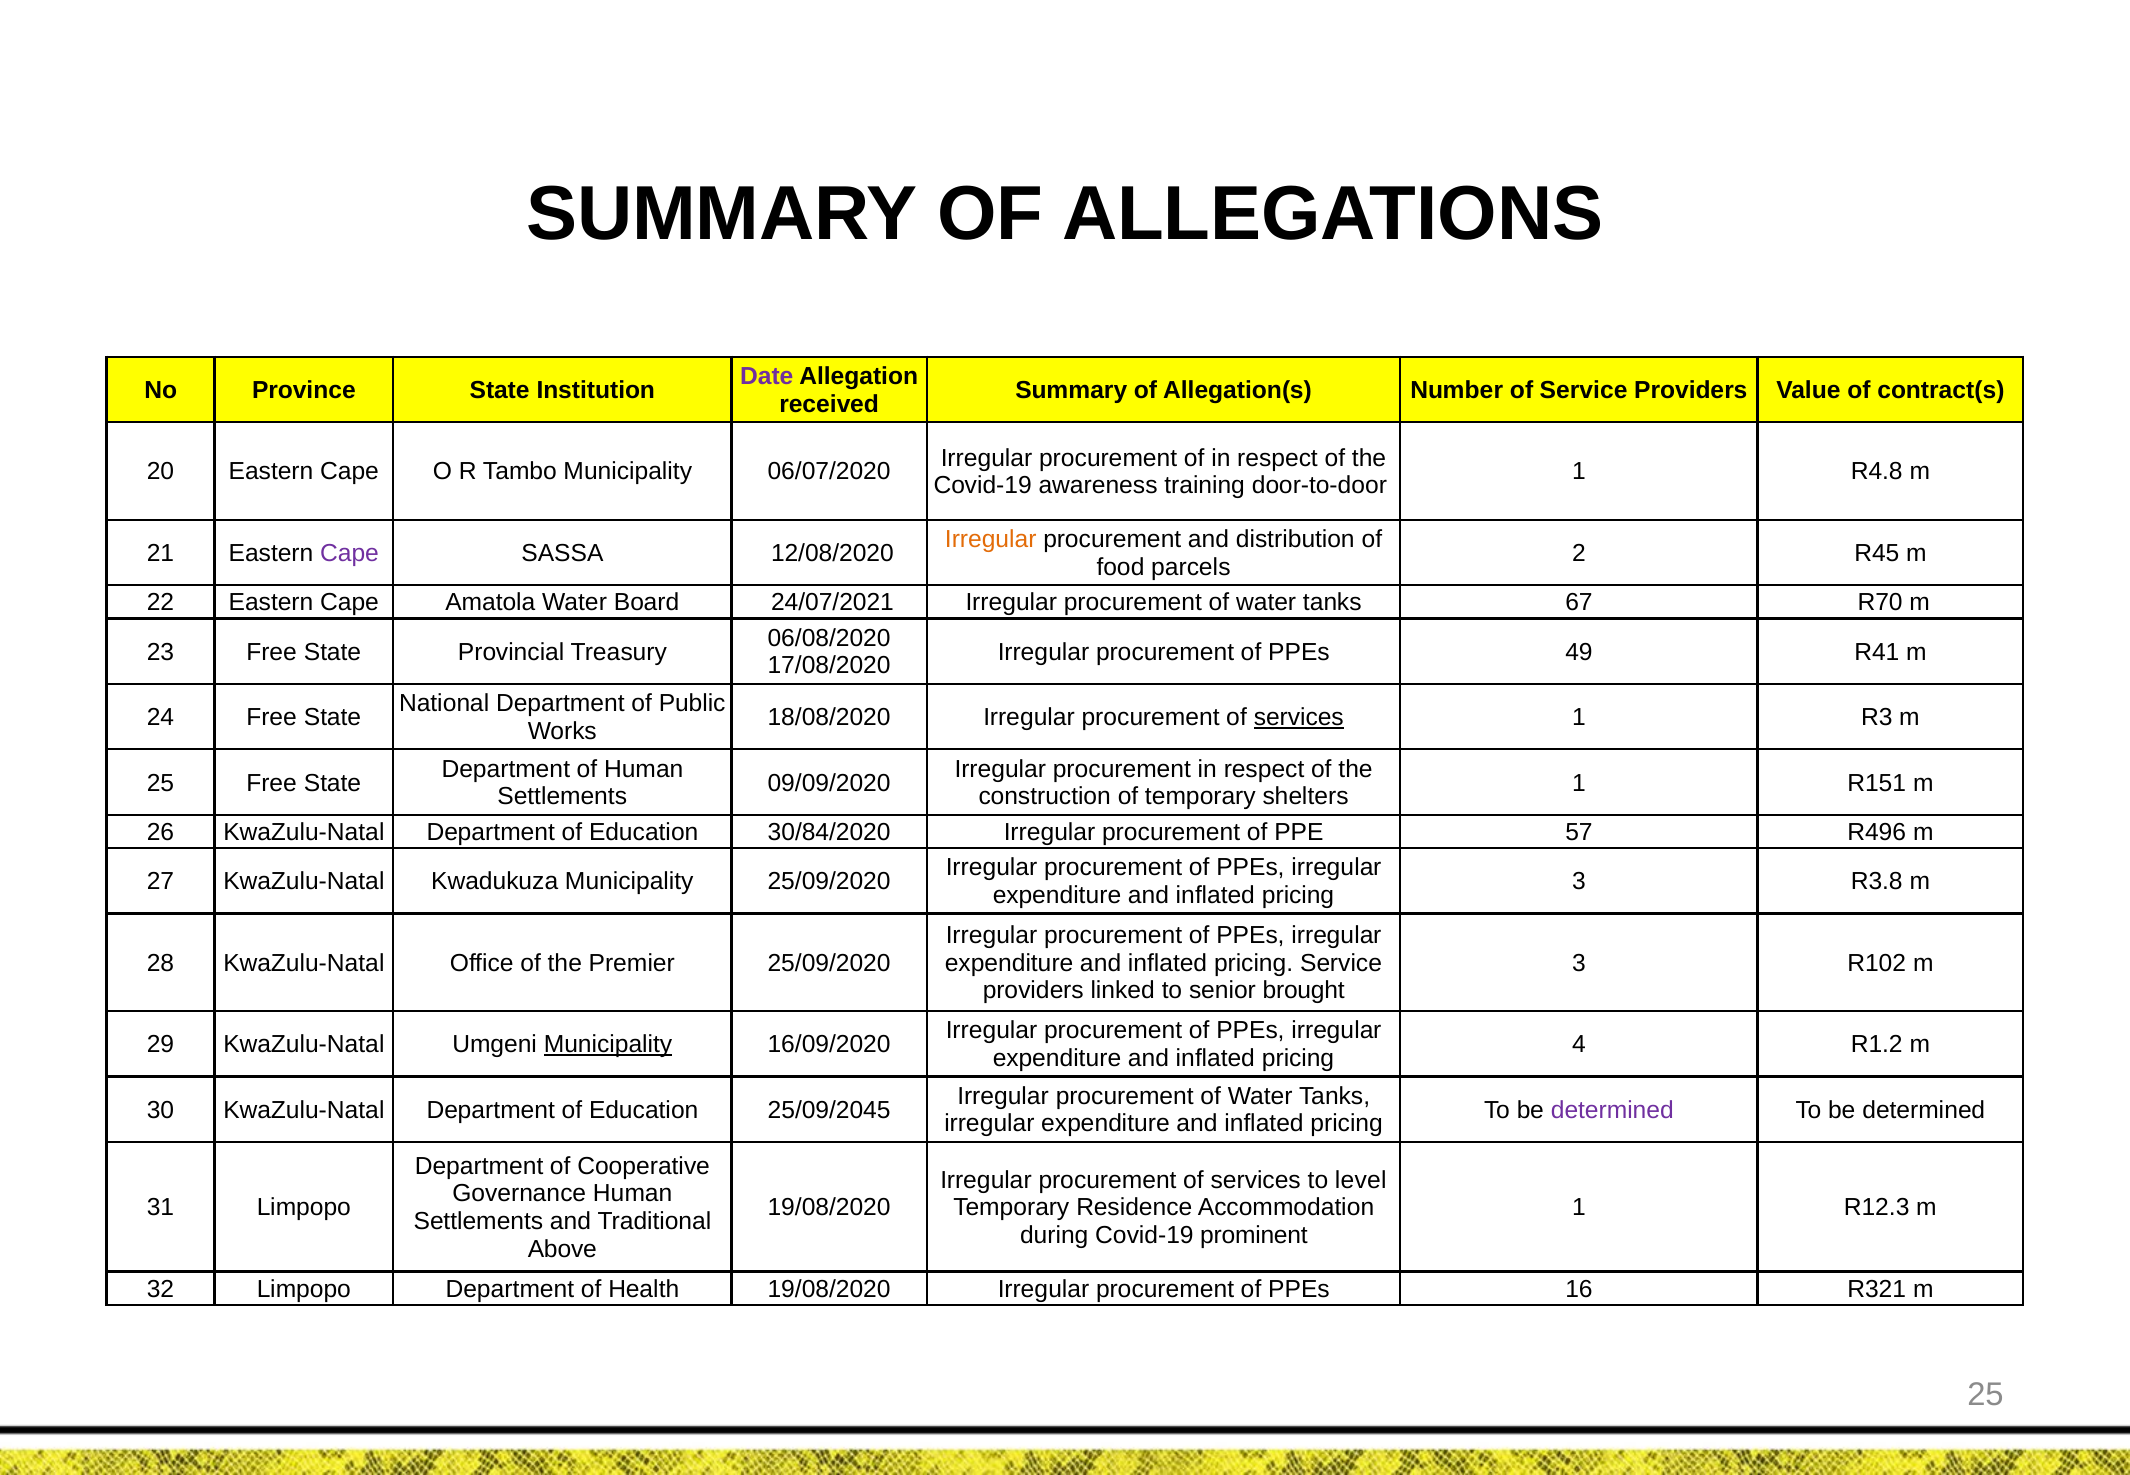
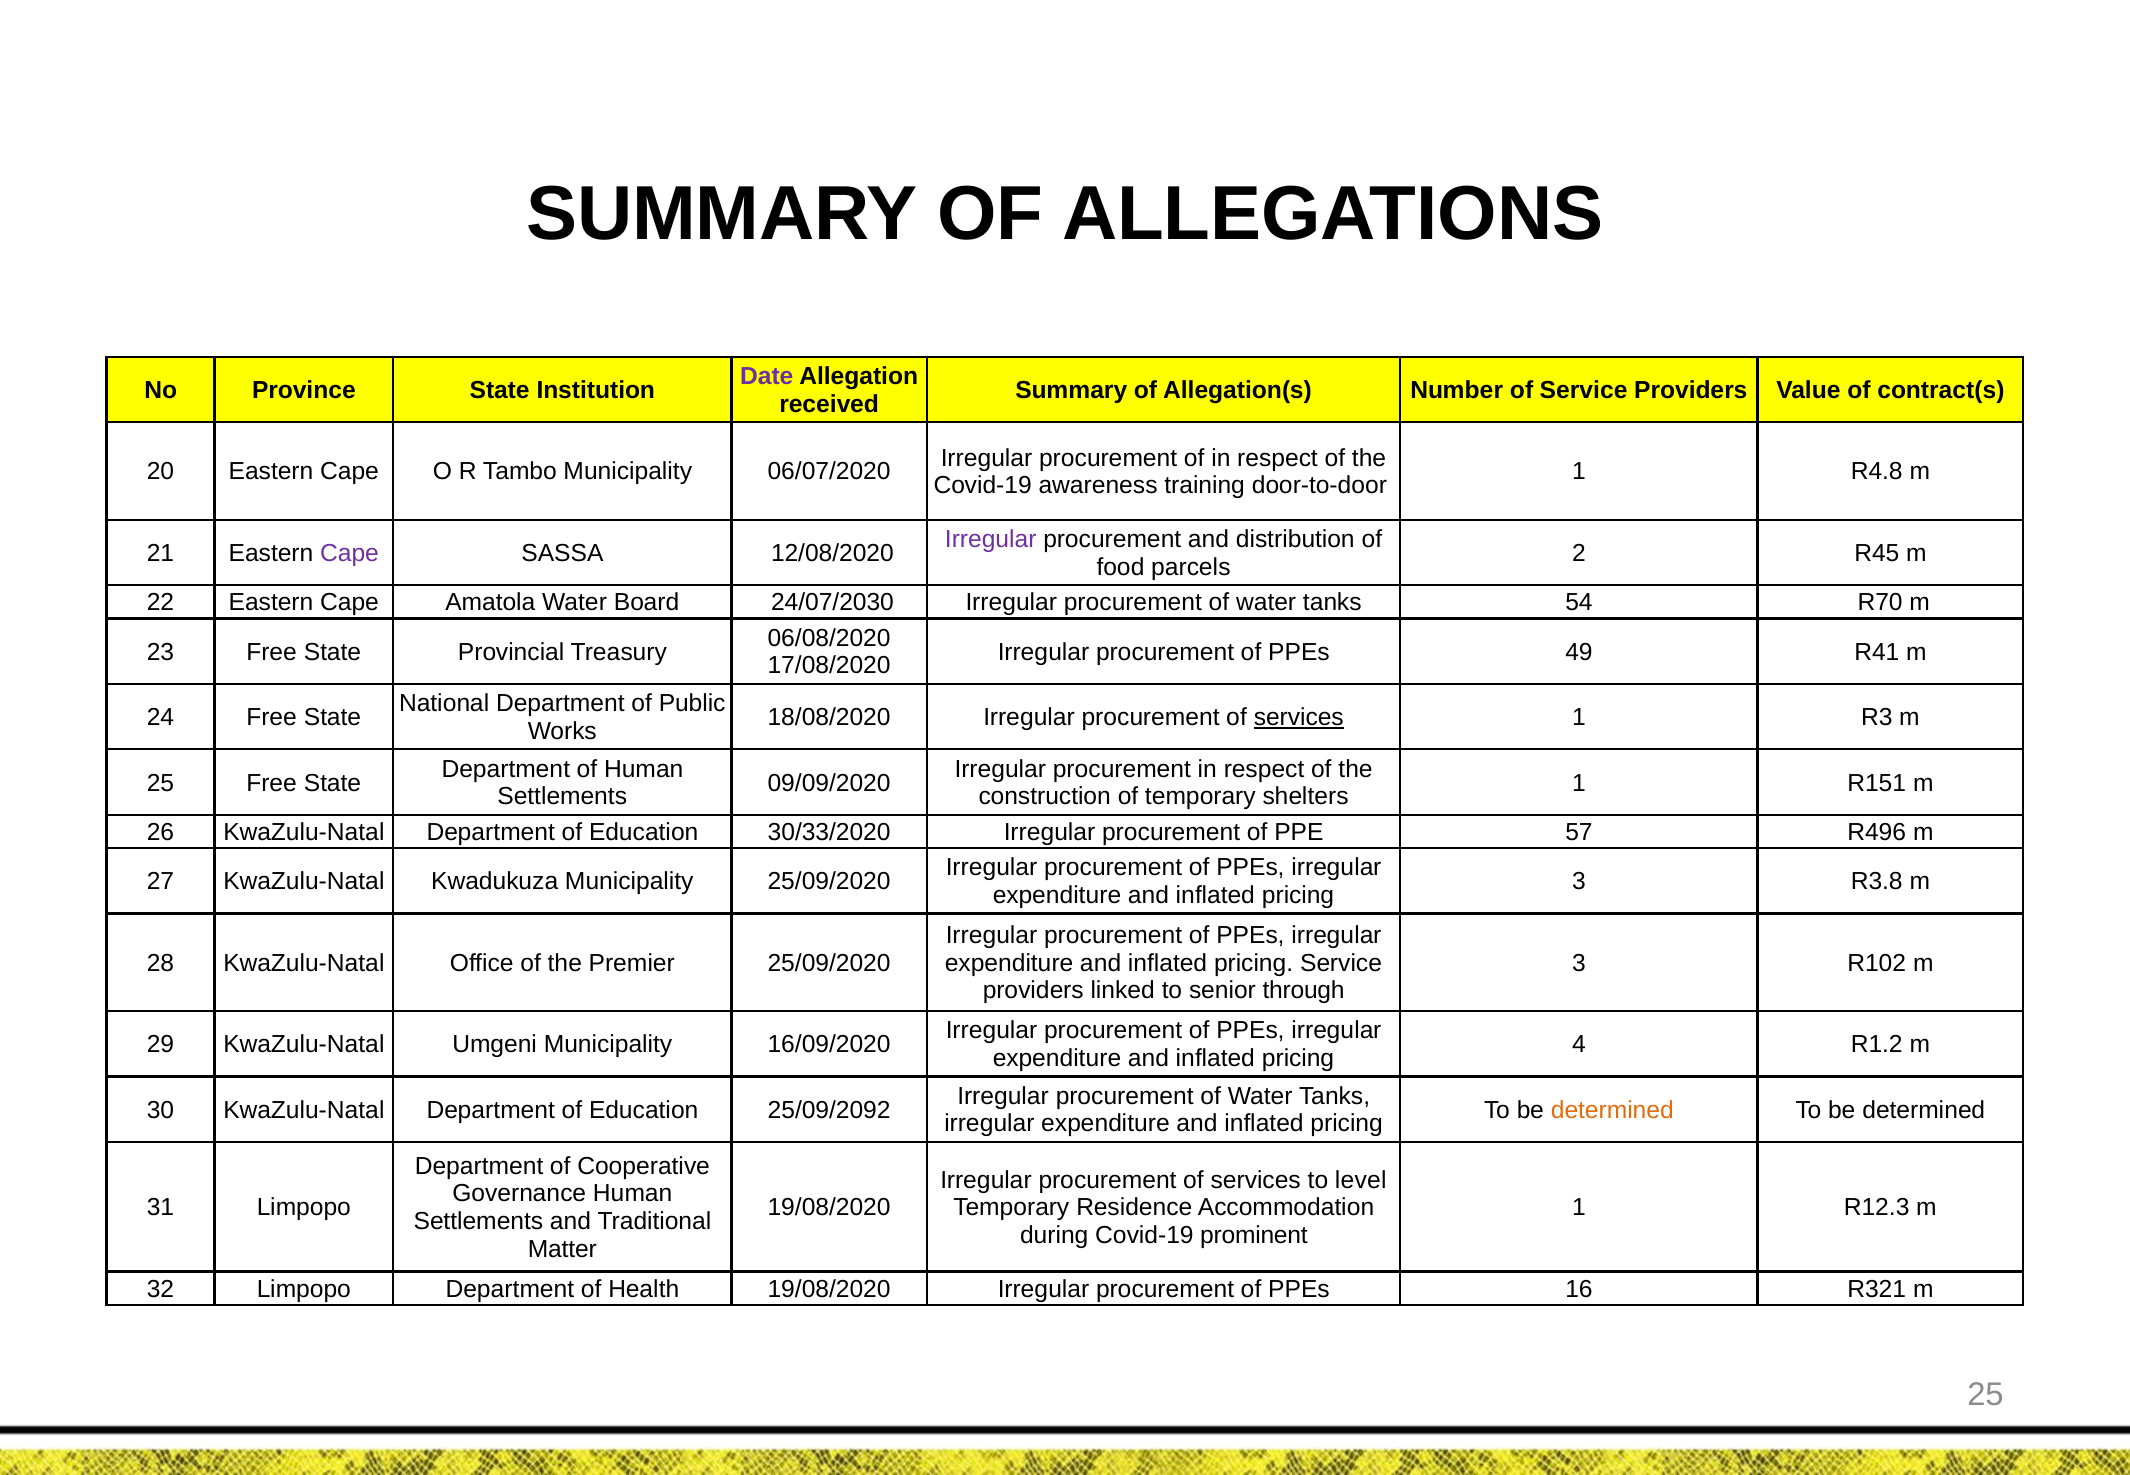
Irregular colour: orange -> purple (991, 539)
24/07/2021: 24/07/2021 -> 24/07/2030 (832, 603)
67: 67 -> 54 (1579, 603)
30/84/2020: 30/84/2020 -> 30/33/2020 (829, 832)
brought: brought -> through (1304, 990)
Municipality underline: present -> none (608, 1044)
25/09/2045: 25/09/2045 -> 25/09/2092 (829, 1110)
determined colour: purple -> orange (1612, 1110)
Above: Above -> Matter (562, 1249)
